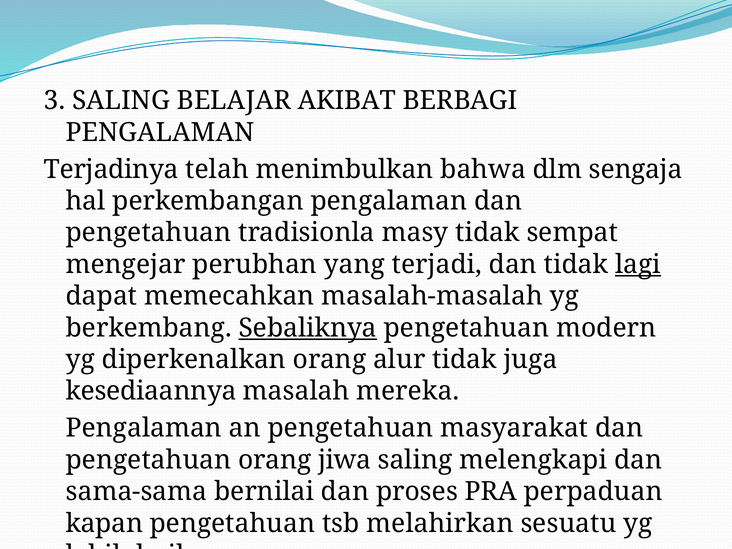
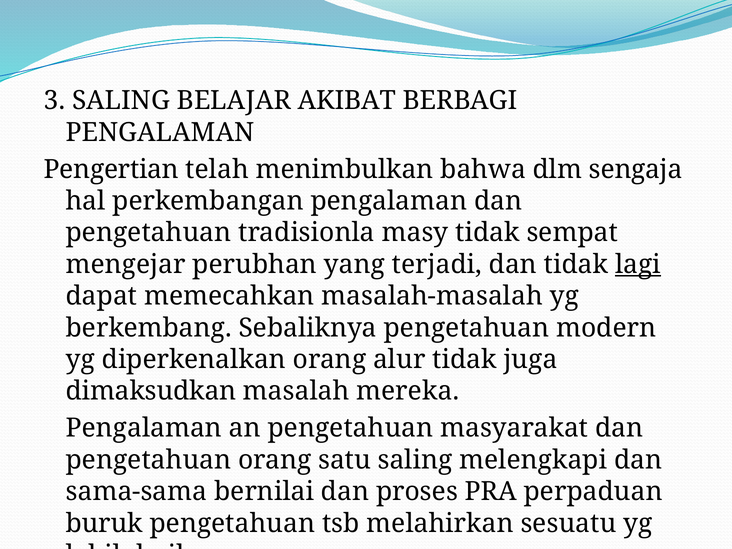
Terjadinya: Terjadinya -> Pengertian (111, 169)
Sebaliknya underline: present -> none (308, 328)
kesediaannya: kesediaannya -> dimaksudkan (151, 391)
jiwa: jiwa -> satu (345, 460)
kapan: kapan -> buruk (104, 523)
